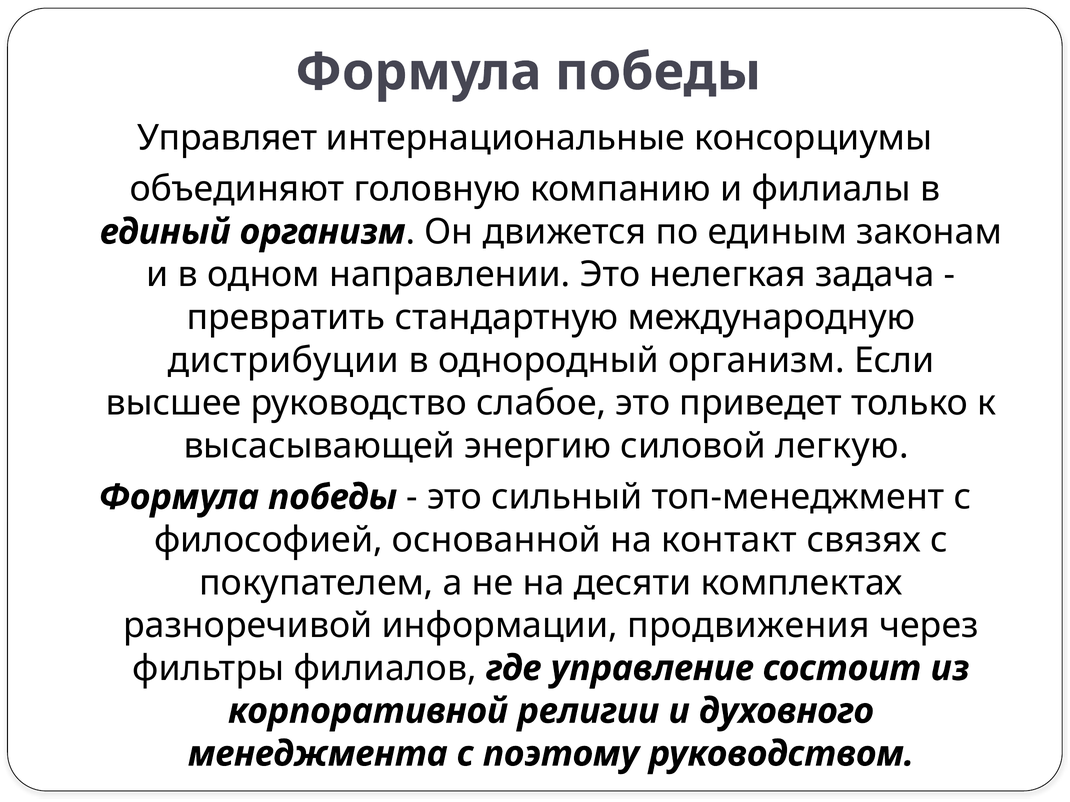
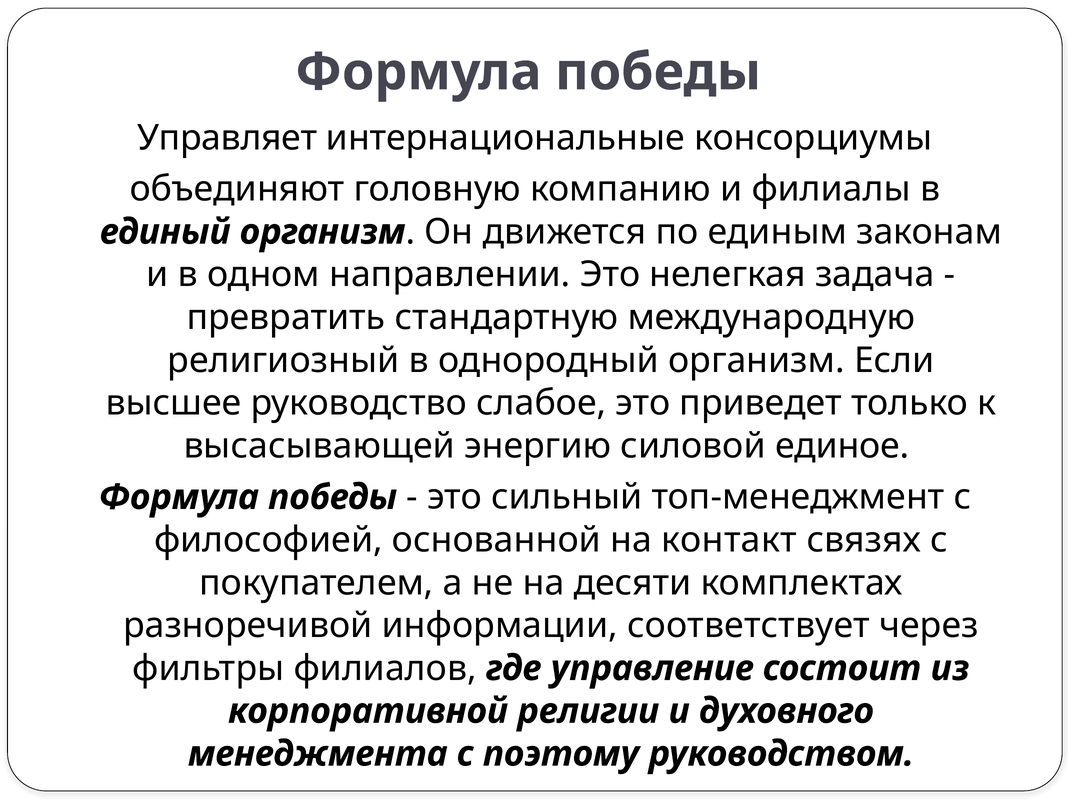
дистрибуции: дистрибуции -> религиозный (283, 360)
легкую: легкую -> единое (842, 446)
продвижения: продвижения -> соответствует (749, 626)
